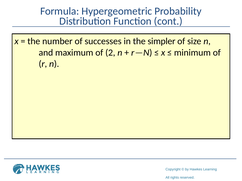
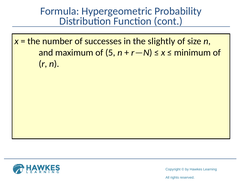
simpler: simpler -> slightly (161, 41)
2: 2 -> 5 (110, 53)
